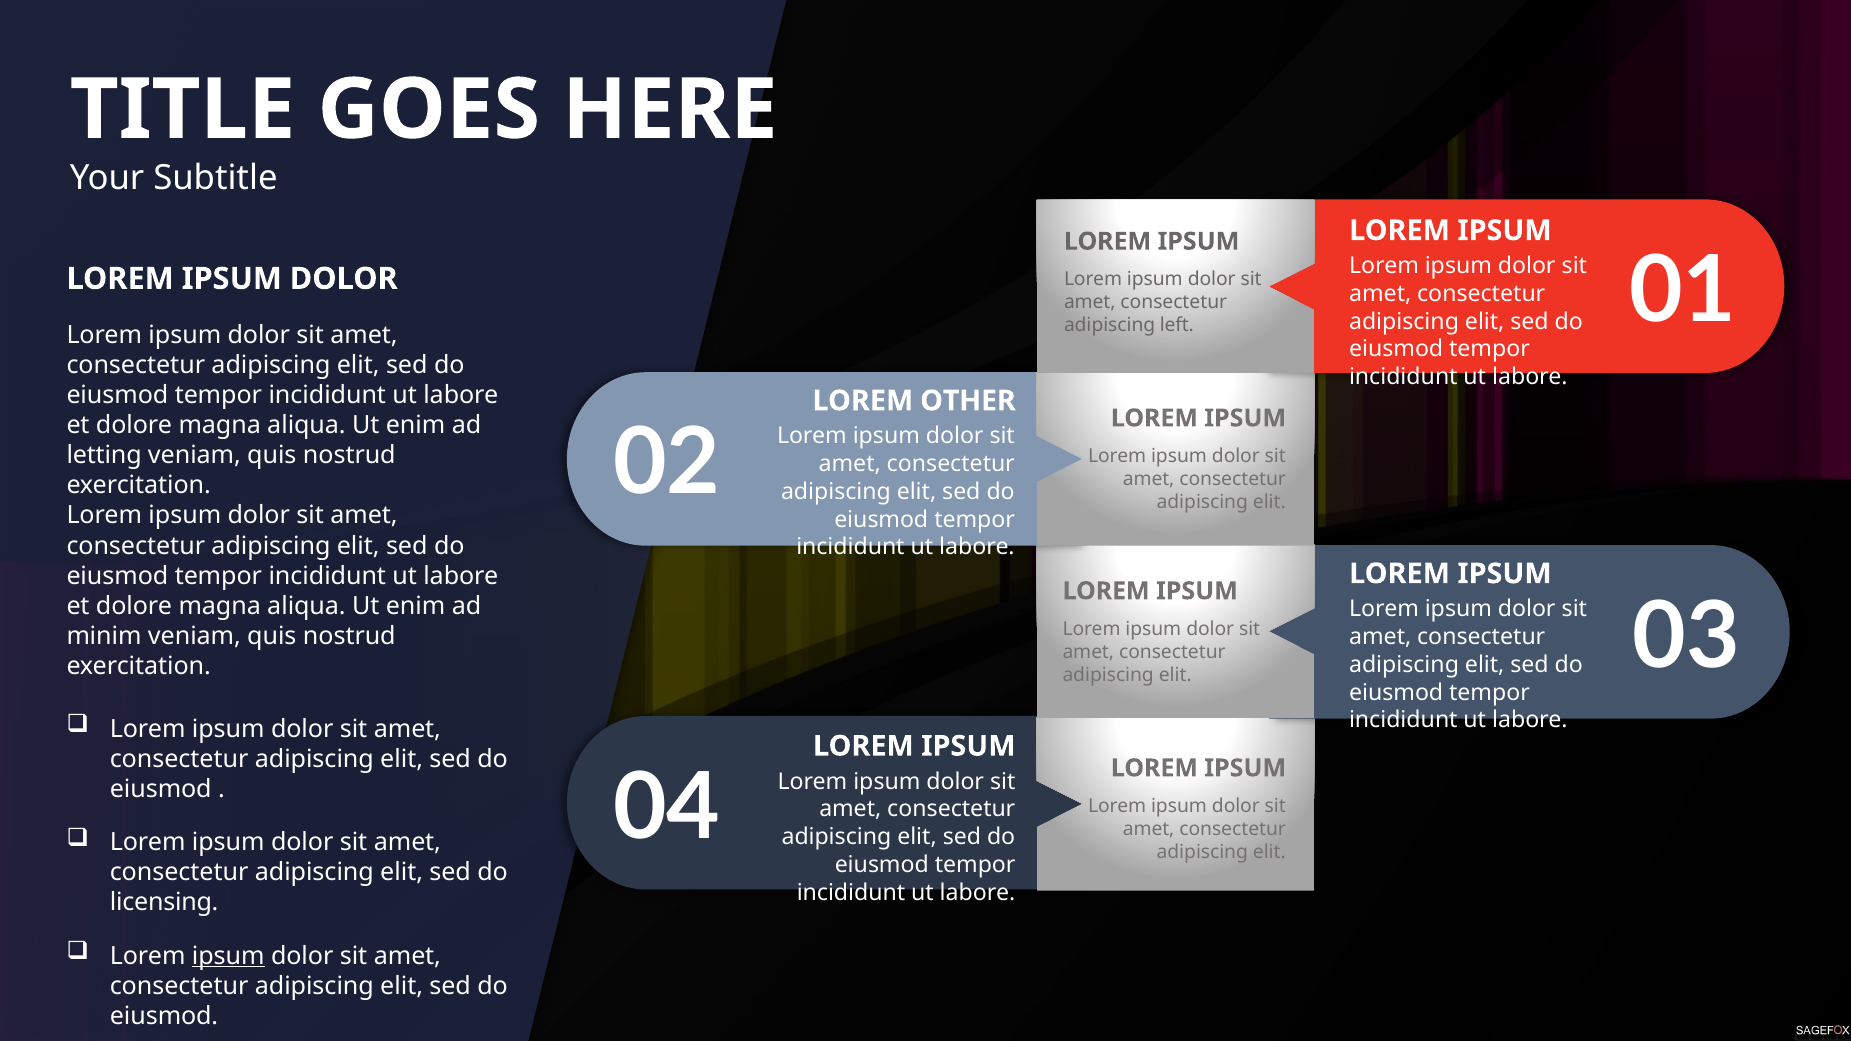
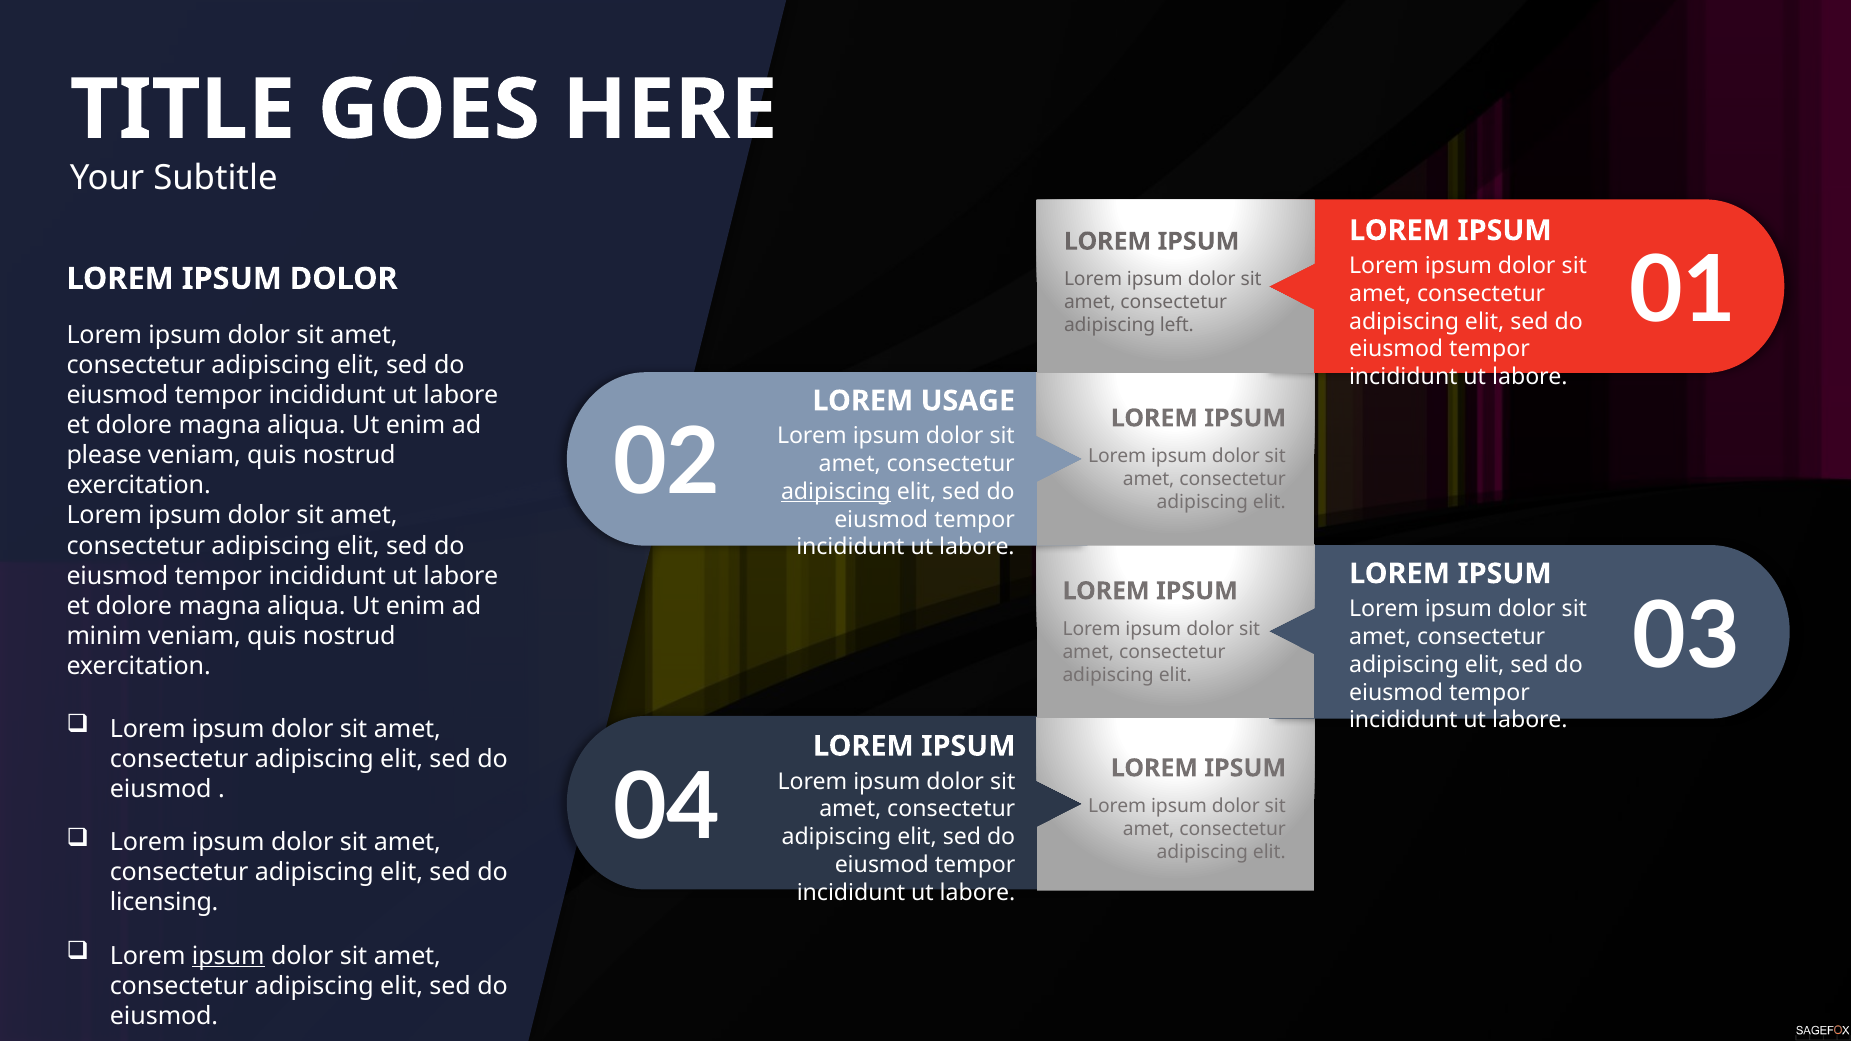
OTHER: OTHER -> USAGE (968, 401)
letting: letting -> please (104, 456)
adipiscing underline: none -> present (836, 492)
